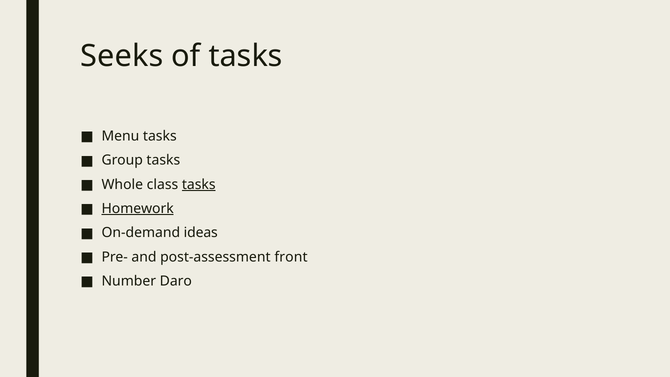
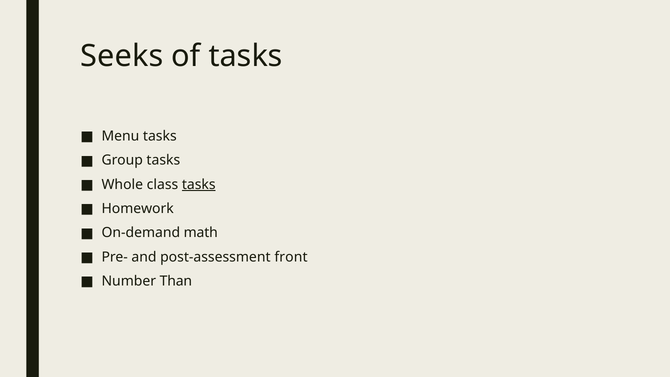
Homework underline: present -> none (138, 209)
ideas: ideas -> math (201, 233)
Daro: Daro -> Than (176, 281)
